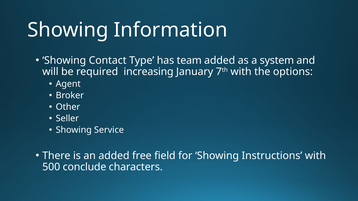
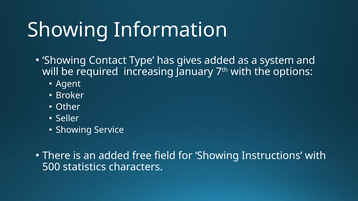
team: team -> gives (189, 61)
conclude: conclude -> statistics (84, 167)
